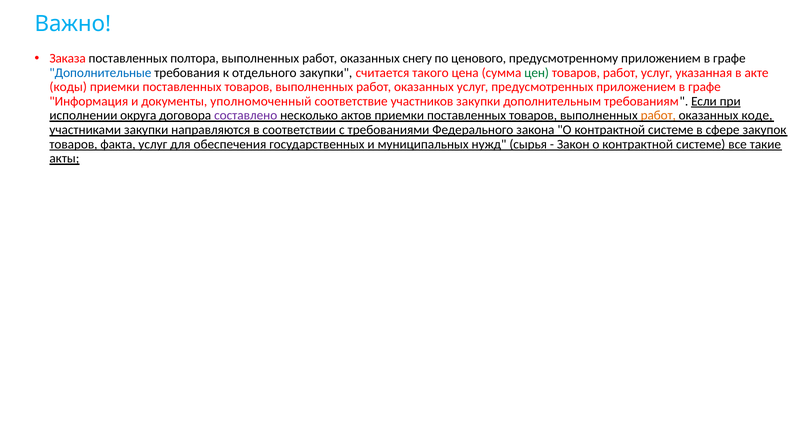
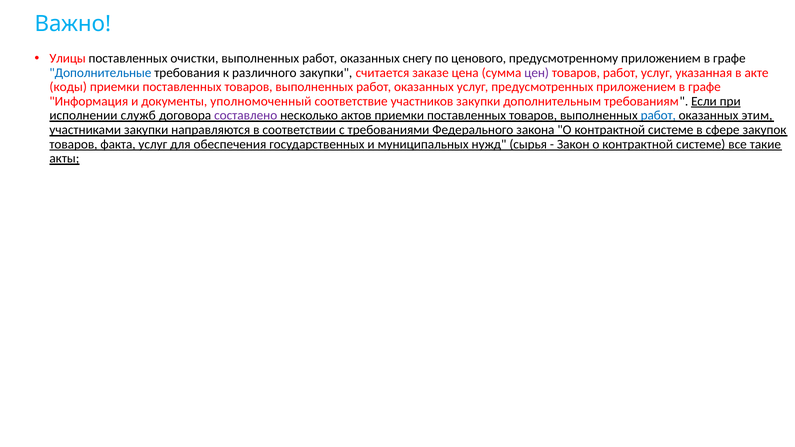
Заказа: Заказа -> Улицы (68, 58)
полтора: полтора -> очистки (194, 58)
отдельного: отдельного -> различного (264, 73)
такого: такого -> заказе (431, 73)
цен colour: green -> purple (537, 73)
округа: округа -> служб (138, 116)
работ colour: orange -> blue (658, 116)
коде: коде -> этим (757, 116)
